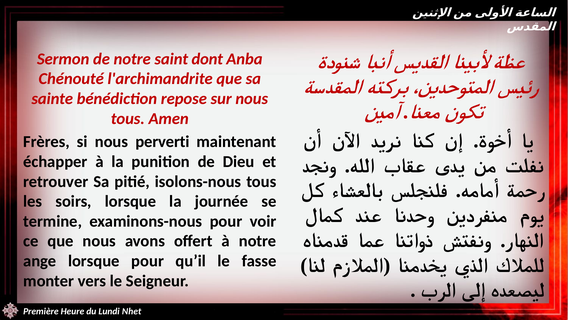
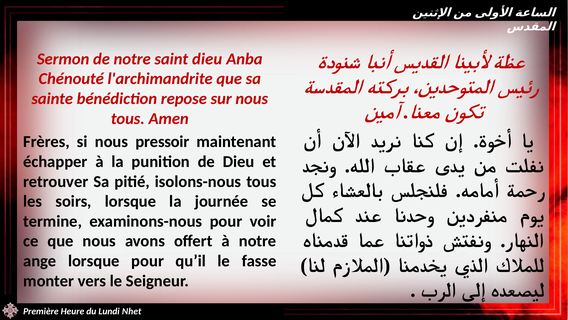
saint dont: dont -> dieu (207, 59)
perverti: perverti -> pressoir (162, 142)
